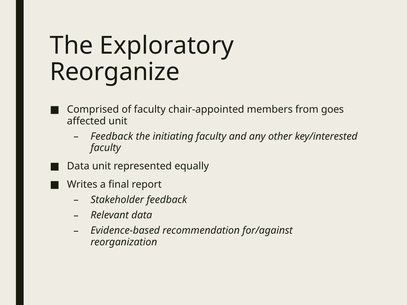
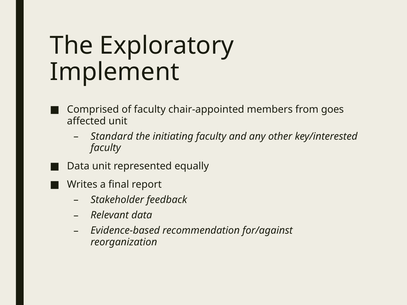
Reorganize: Reorganize -> Implement (115, 72)
Feedback: Feedback -> Standard (112, 137)
